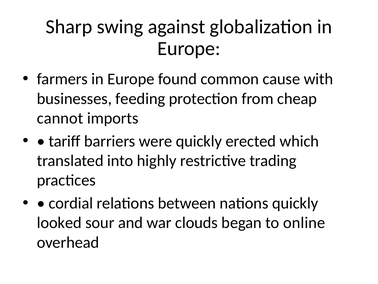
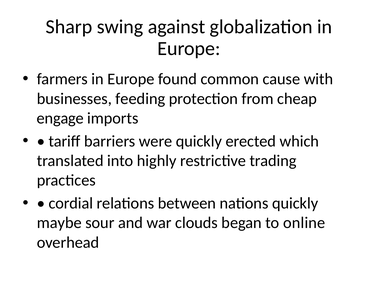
cannot: cannot -> engage (60, 118)
looked: looked -> maybe (59, 222)
